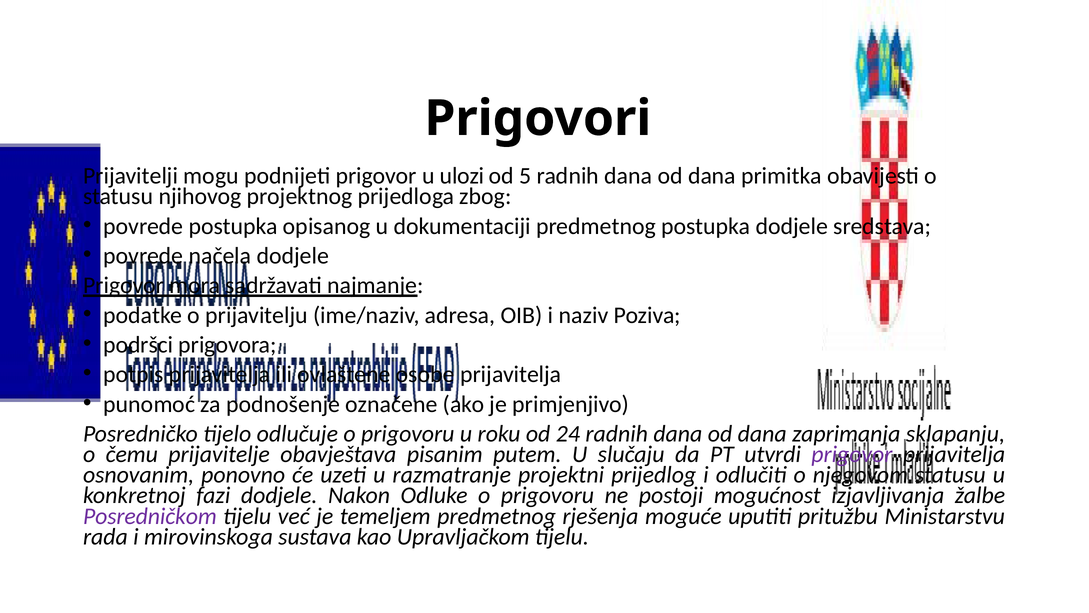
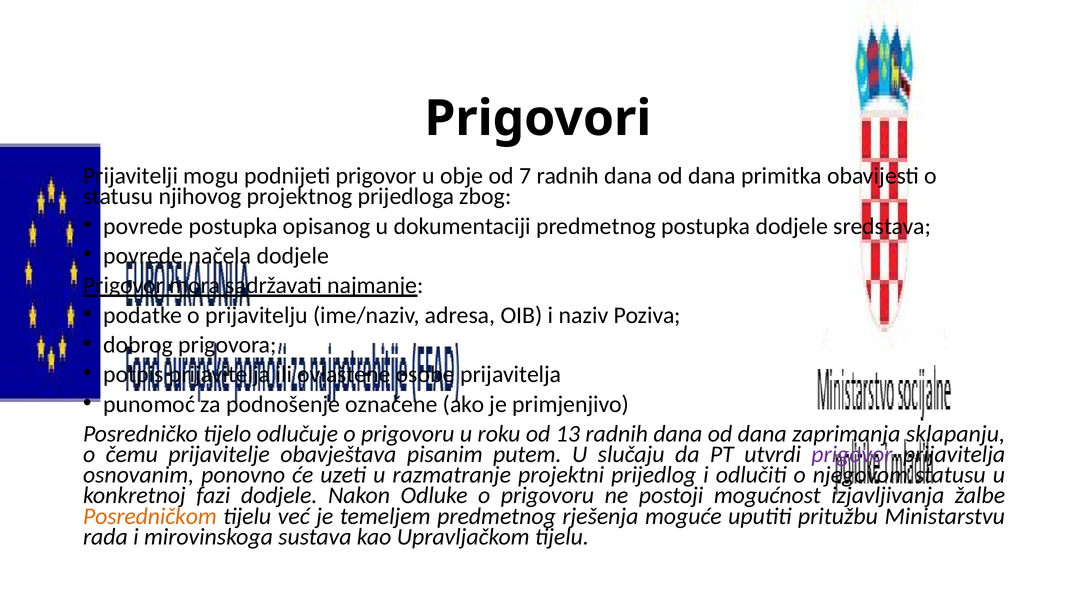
ulozi: ulozi -> obje (462, 176)
5: 5 -> 7 (525, 176)
podršci: podršci -> dobrog (138, 345)
24: 24 -> 13 (568, 433)
Posredničkom colour: purple -> orange (150, 516)
